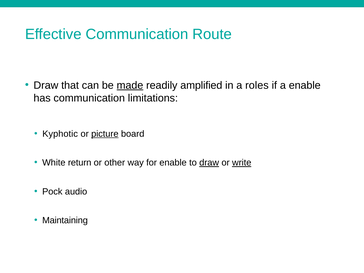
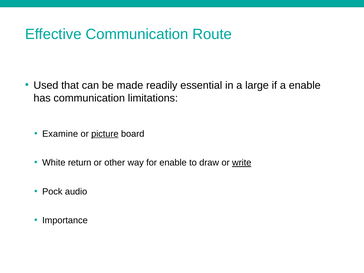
Draw: Draw -> Used (46, 85)
made underline: present -> none (130, 85)
amplified: amplified -> essential (201, 85)
roles: roles -> large (257, 85)
Kyphotic: Kyphotic -> Examine (60, 134)
draw underline: present -> none (209, 163)
Maintaining: Maintaining -> Importance (65, 220)
